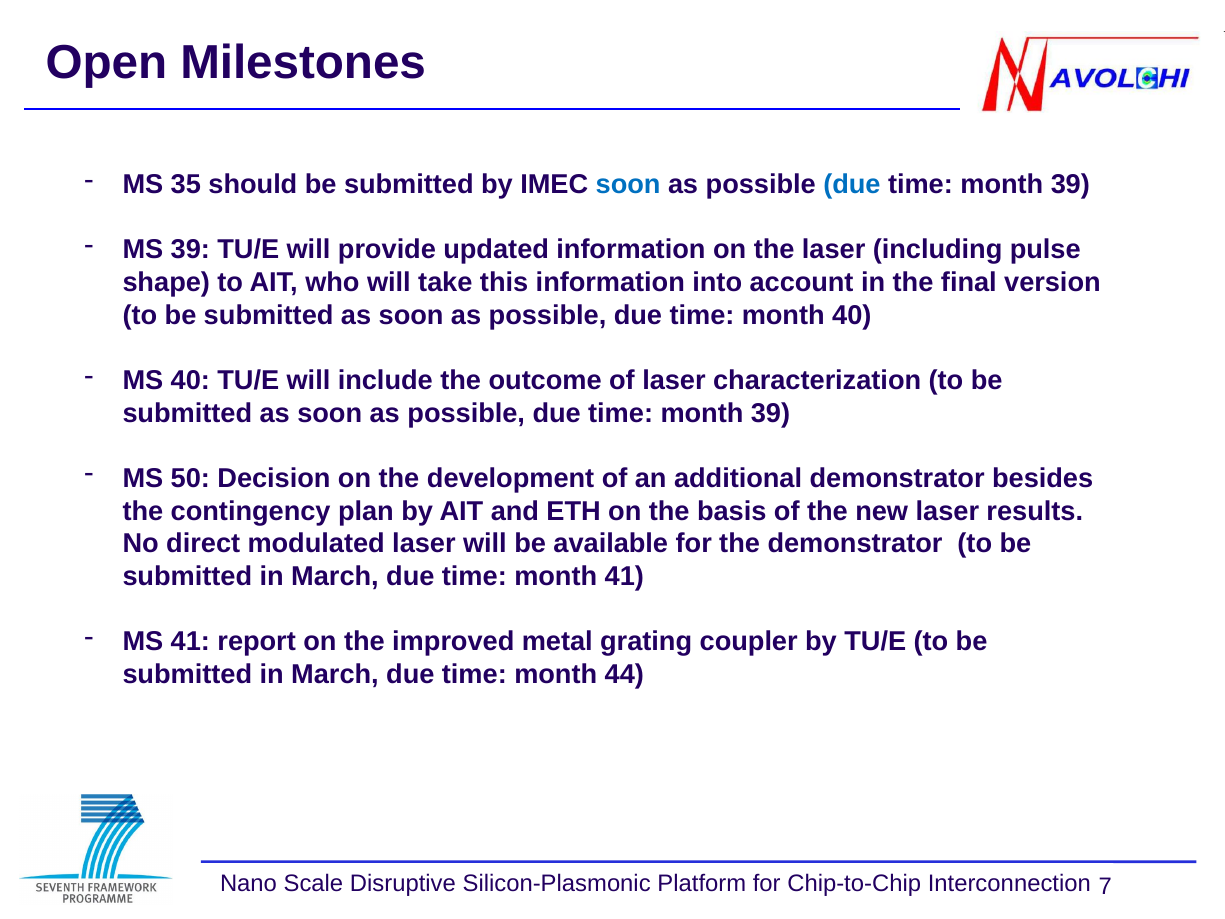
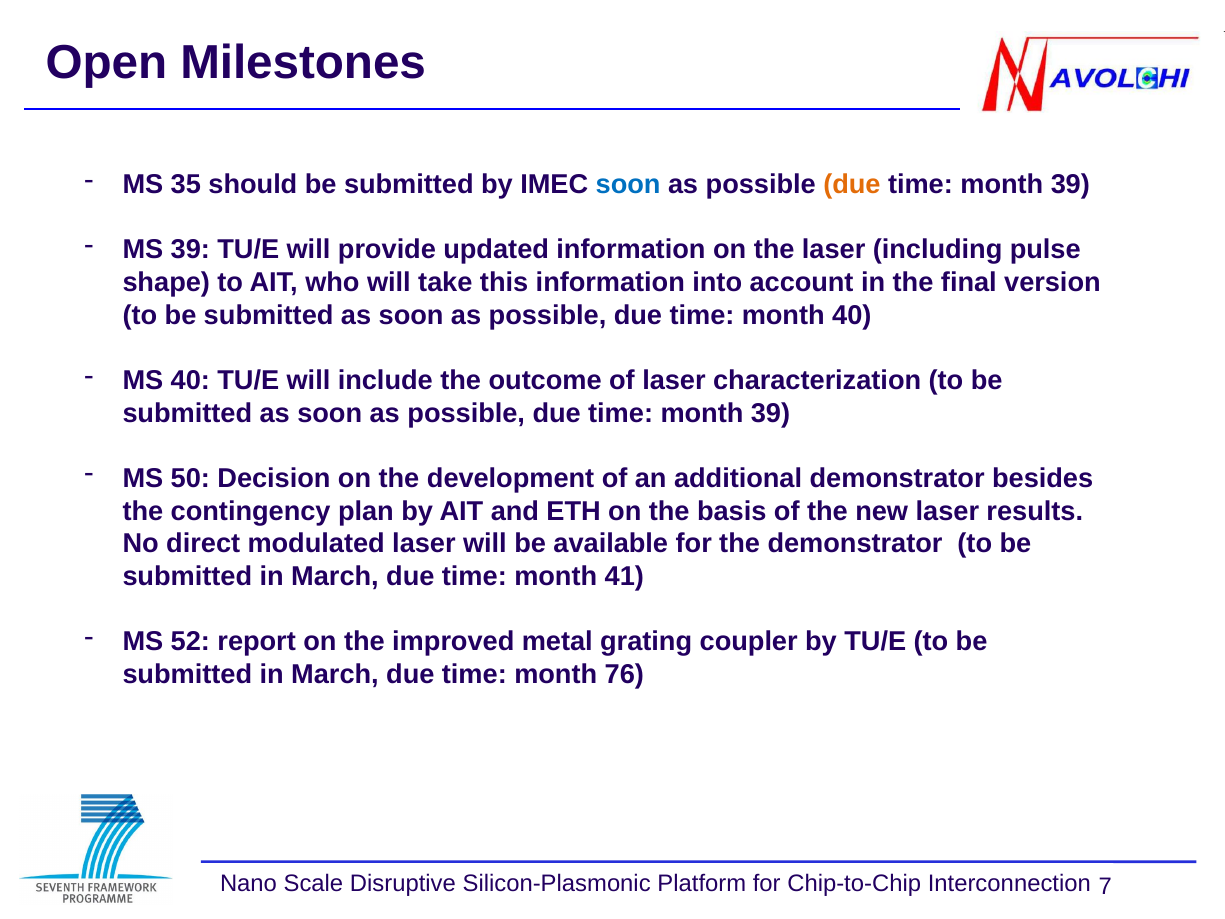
due colour: blue -> orange (852, 185)
MS 41: 41 -> 52 (190, 642)
44: 44 -> 76 (624, 674)
